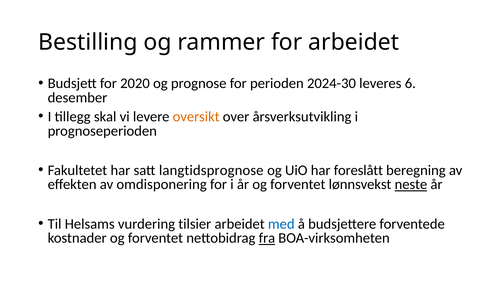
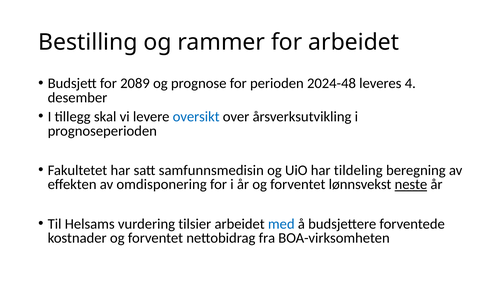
2020: 2020 -> 2089 (135, 84)
2024-30: 2024-30 -> 2024-48 (331, 84)
6: 6 -> 4 (410, 84)
oversikt colour: orange -> blue (196, 117)
langtidsprognose: langtidsprognose -> samfunnsmedisin (211, 171)
foreslått: foreslått -> tildeling (358, 171)
fra underline: present -> none (267, 238)
